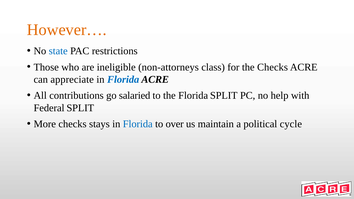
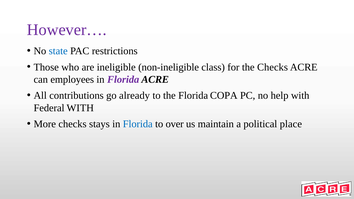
However… colour: orange -> purple (67, 30)
non-attorneys: non-attorneys -> non-ineligible (169, 67)
appreciate: appreciate -> employees (72, 80)
Florida colour: blue -> purple (123, 80)
salaried: salaried -> already (135, 96)
Florida SPLIT: SPLIT -> COPA (224, 96)
Federal SPLIT: SPLIT -> WITH (80, 108)
cycle: cycle -> place (291, 124)
